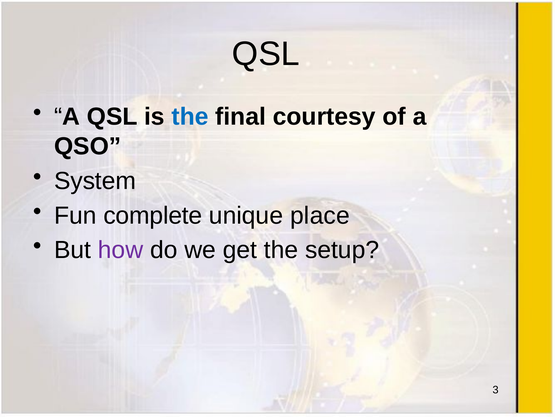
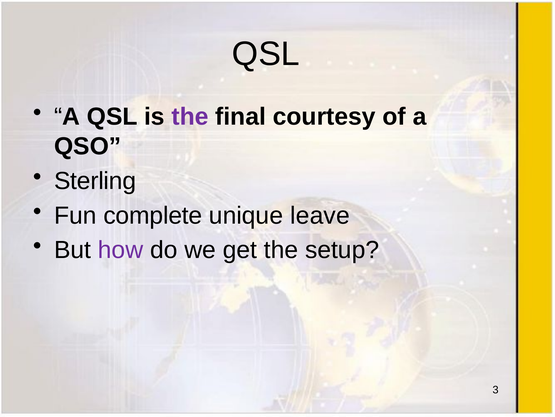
the colour: blue -> purple (190, 116)
System: System -> Sterling (95, 181)
place: place -> leave (320, 215)
